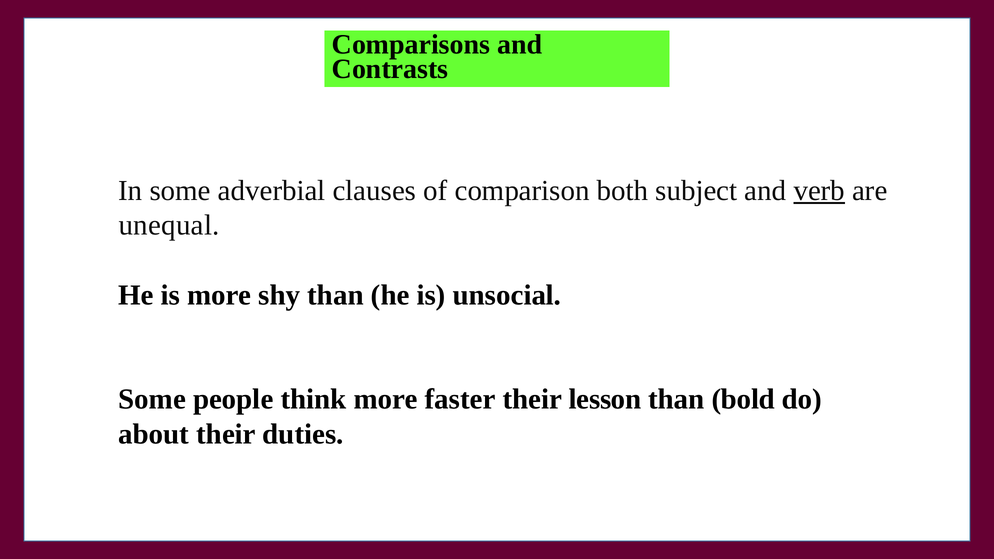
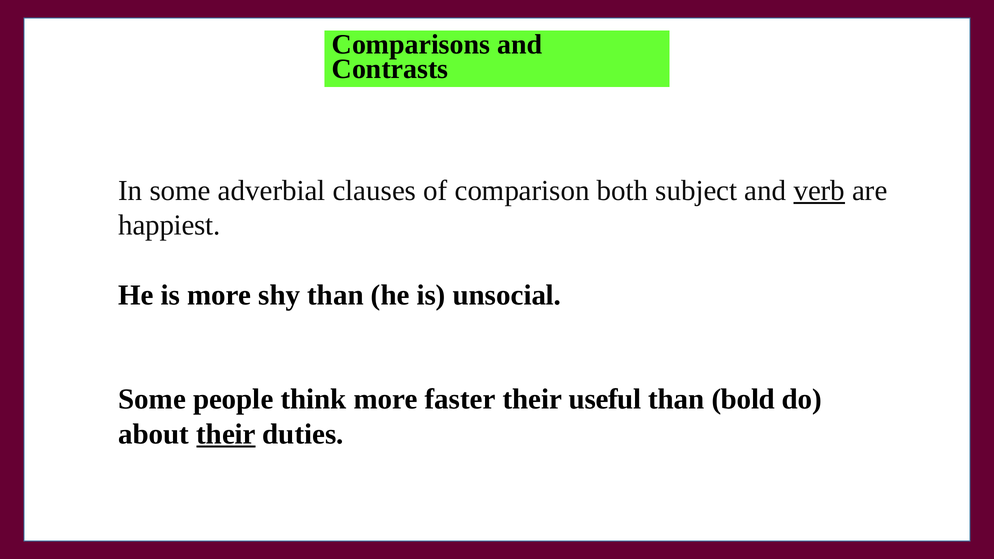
unequal: unequal -> happiest (169, 225)
lesson: lesson -> useful (605, 399)
their underline: none -> present (226, 434)
